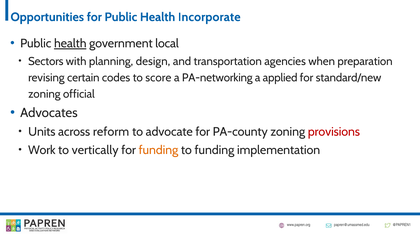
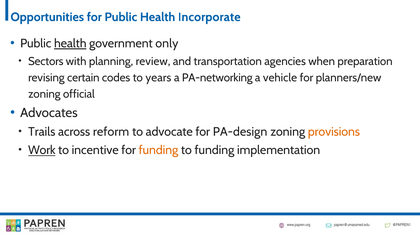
local: local -> only (167, 44)
design: design -> review (153, 61)
score: score -> years (158, 78)
applied: applied -> vehicle (280, 78)
standard/new: standard/new -> planners/new (349, 78)
Units: Units -> Trails (42, 132)
PA-county: PA-county -> PA-design (240, 132)
provisions colour: red -> orange (334, 132)
Work underline: none -> present (42, 150)
vertically: vertically -> incentive (95, 150)
